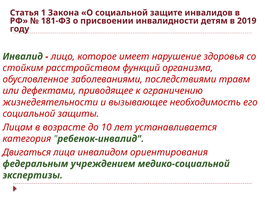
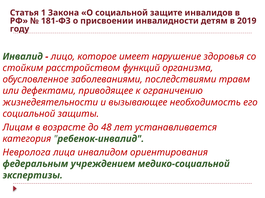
10: 10 -> 48 (106, 128)
Двигаться: Двигаться -> Невролога (27, 153)
